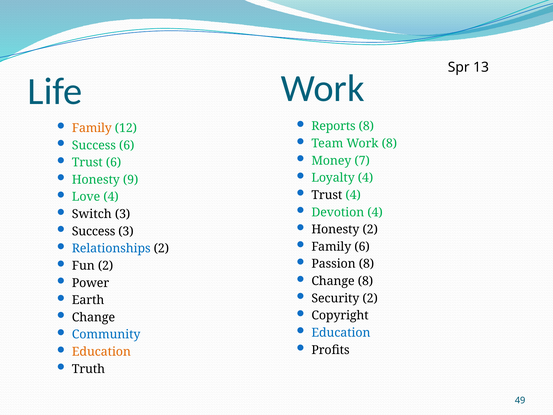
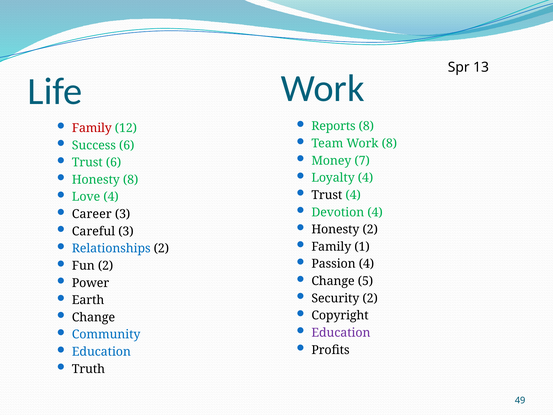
Family colour: orange -> red (92, 128)
Honesty 9: 9 -> 8 (131, 180)
Switch: Switch -> Career (92, 214)
Success: Success -> Careful (93, 231)
Family 6: 6 -> 1 (362, 247)
Passion 8: 8 -> 4 (366, 264)
Change 8: 8 -> 5 (365, 281)
Education colour: blue -> purple (341, 333)
Education colour: orange -> blue (101, 352)
